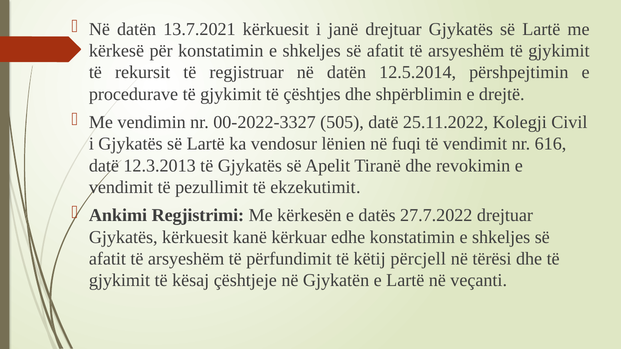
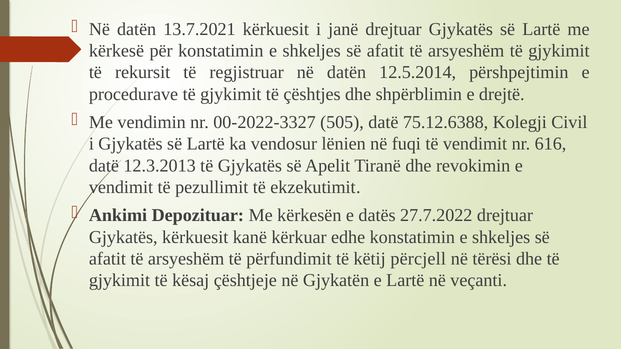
25.11.2022: 25.11.2022 -> 75.12.6388 (446, 122)
Regjistrimi: Regjistrimi -> Depozituar (198, 216)
